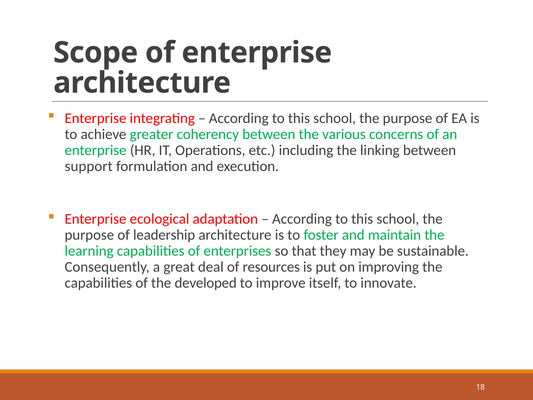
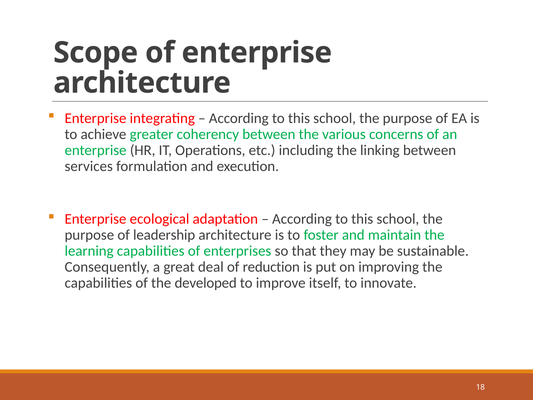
support: support -> services (89, 166)
resources: resources -> reduction (271, 267)
